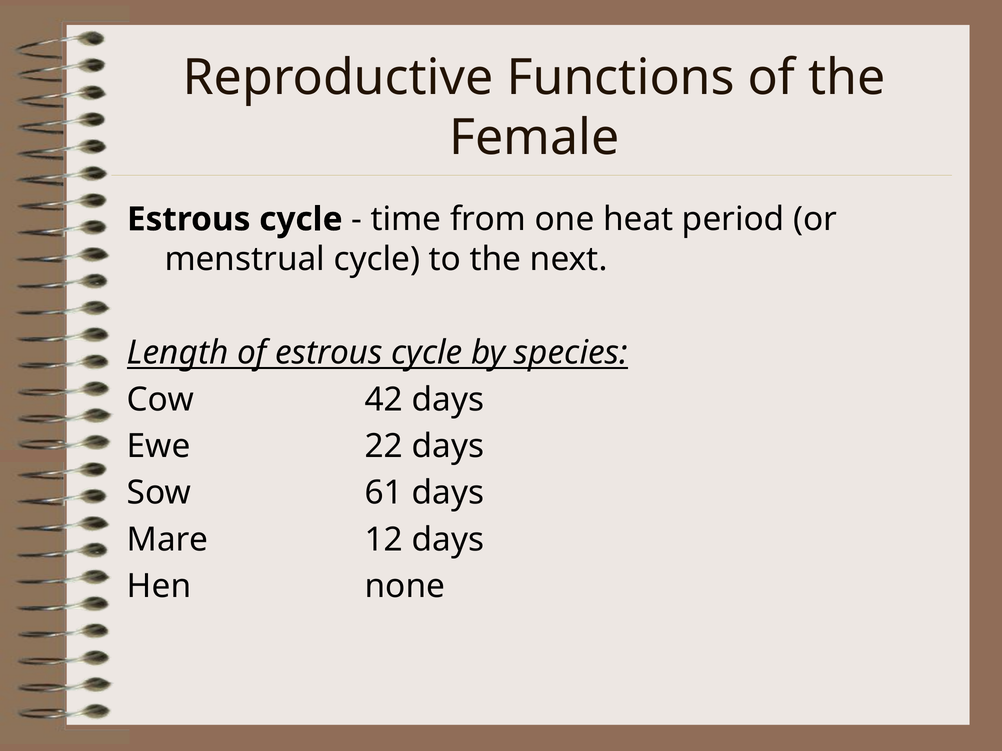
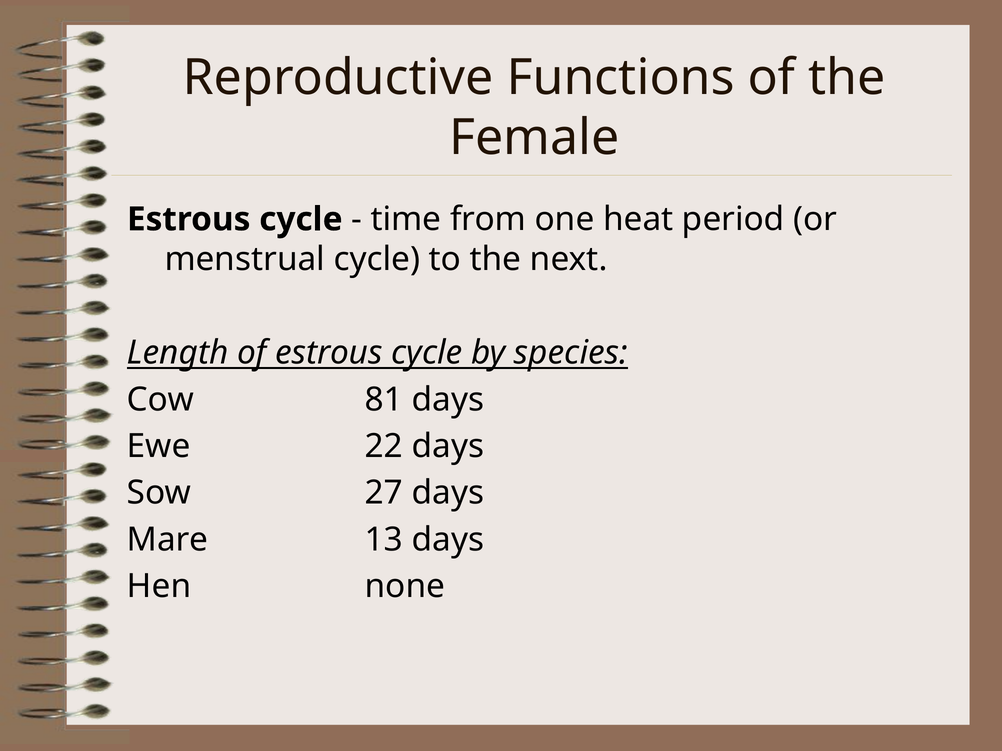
42: 42 -> 81 (384, 400)
61: 61 -> 27 (384, 493)
12: 12 -> 13 (384, 540)
